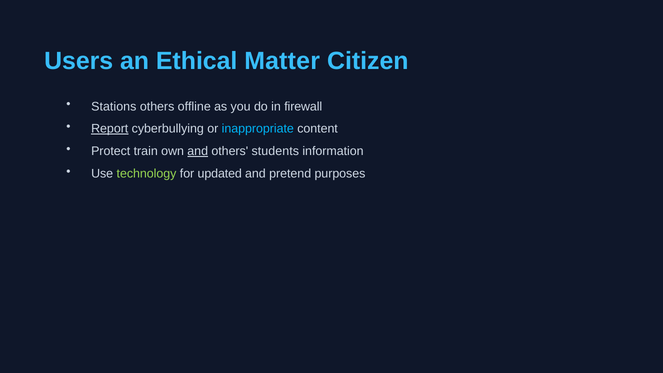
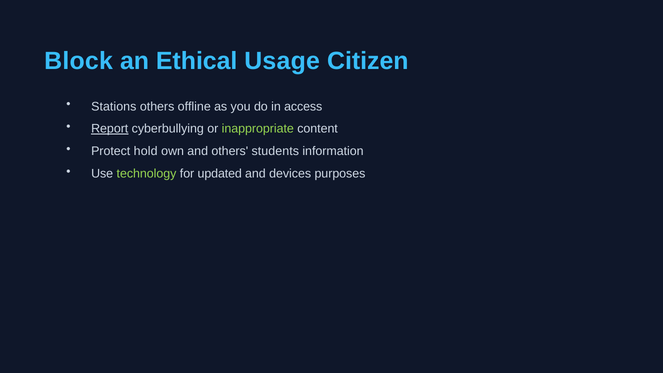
Users: Users -> Block (79, 61)
Matter: Matter -> Usage (282, 61)
firewall: firewall -> access (303, 106)
inappropriate colour: light blue -> light green (258, 129)
train: train -> hold (146, 151)
and underline: present -> none (198, 151)
pretend: pretend -> devices (290, 174)
